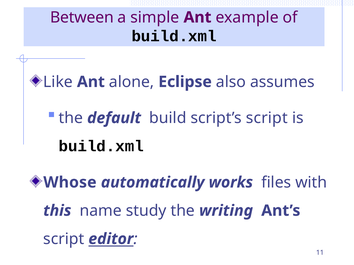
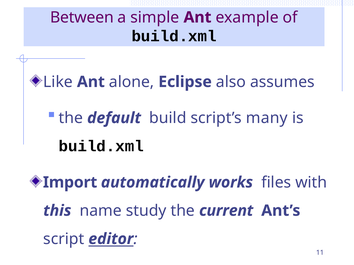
script’s script: script -> many (267, 118)
Whose: Whose -> Import (70, 183)
writing: writing -> current (226, 211)
